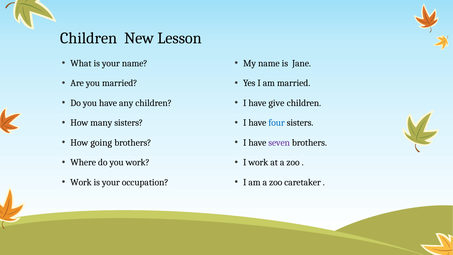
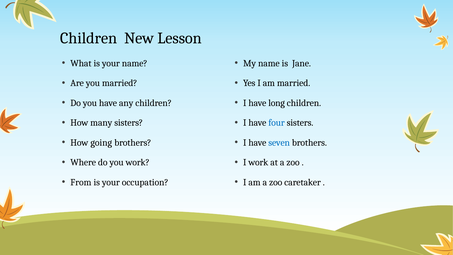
give: give -> long (277, 103)
seven colour: purple -> blue (279, 143)
Work: Work -> From (81, 182)
